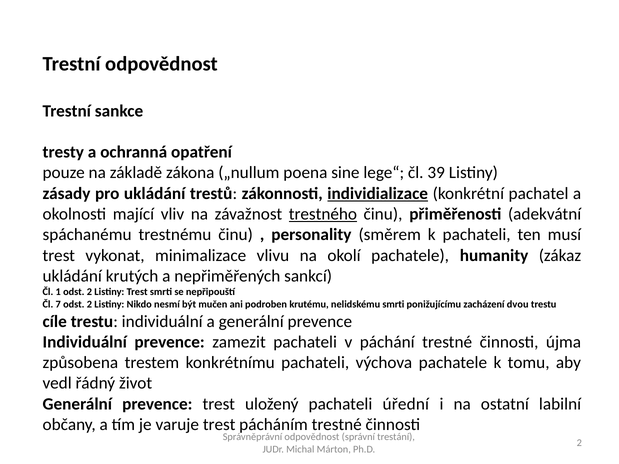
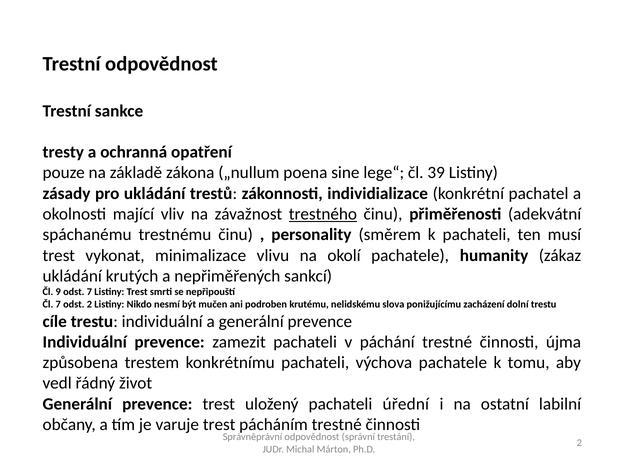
individializace underline: present -> none (378, 194)
1: 1 -> 9 (58, 292)
2: 2 -> 7 (89, 292)
nelidskému smrti: smrti -> slova (393, 305)
dvou: dvou -> dolní (518, 305)
